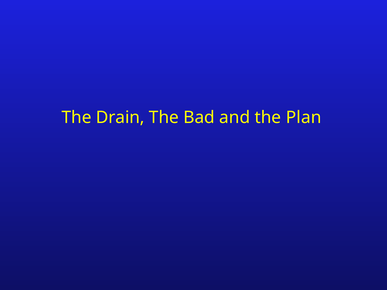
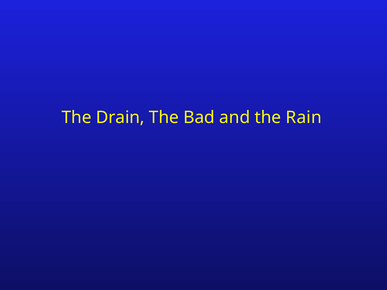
Plan: Plan -> Rain (304, 117)
